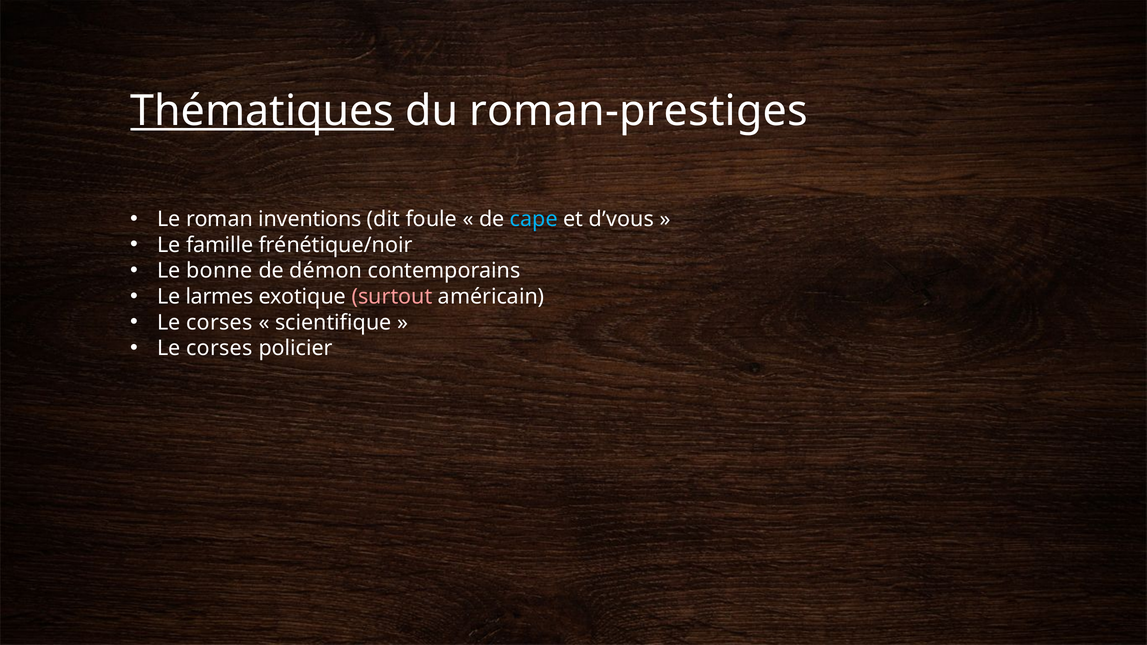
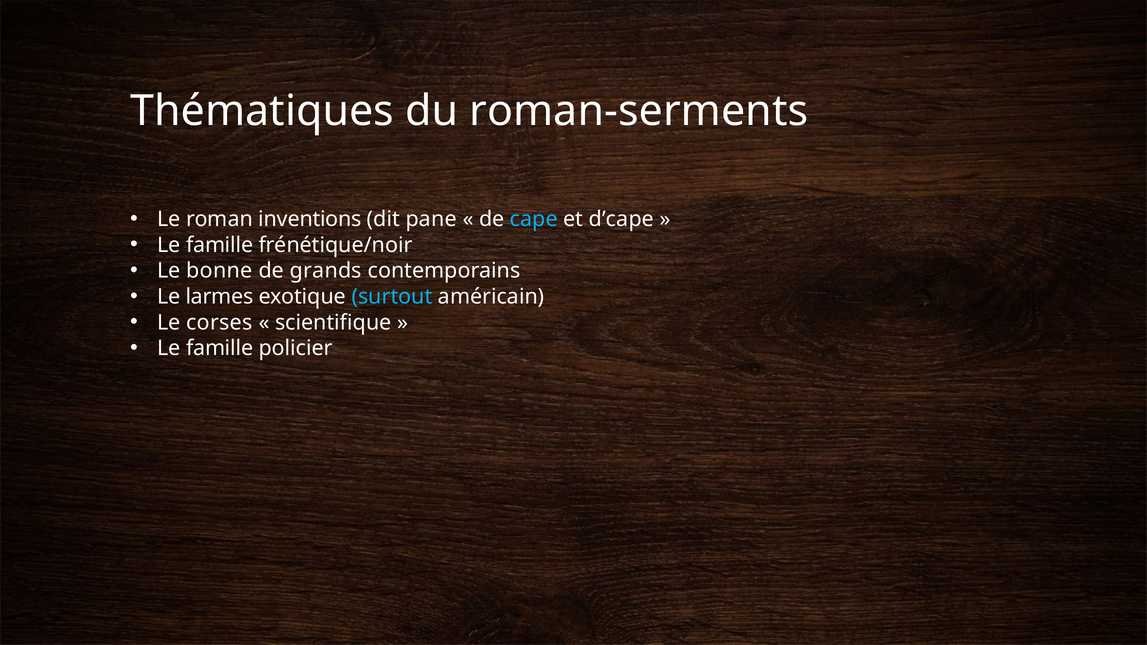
Thématiques underline: present -> none (262, 111)
roman-prestiges: roman-prestiges -> roman-serments (639, 111)
foule: foule -> pane (431, 219)
d’vous: d’vous -> d’cape (621, 219)
démon: démon -> grands (326, 271)
surtout colour: pink -> light blue (392, 297)
corses: corses -> famille (220, 348)
